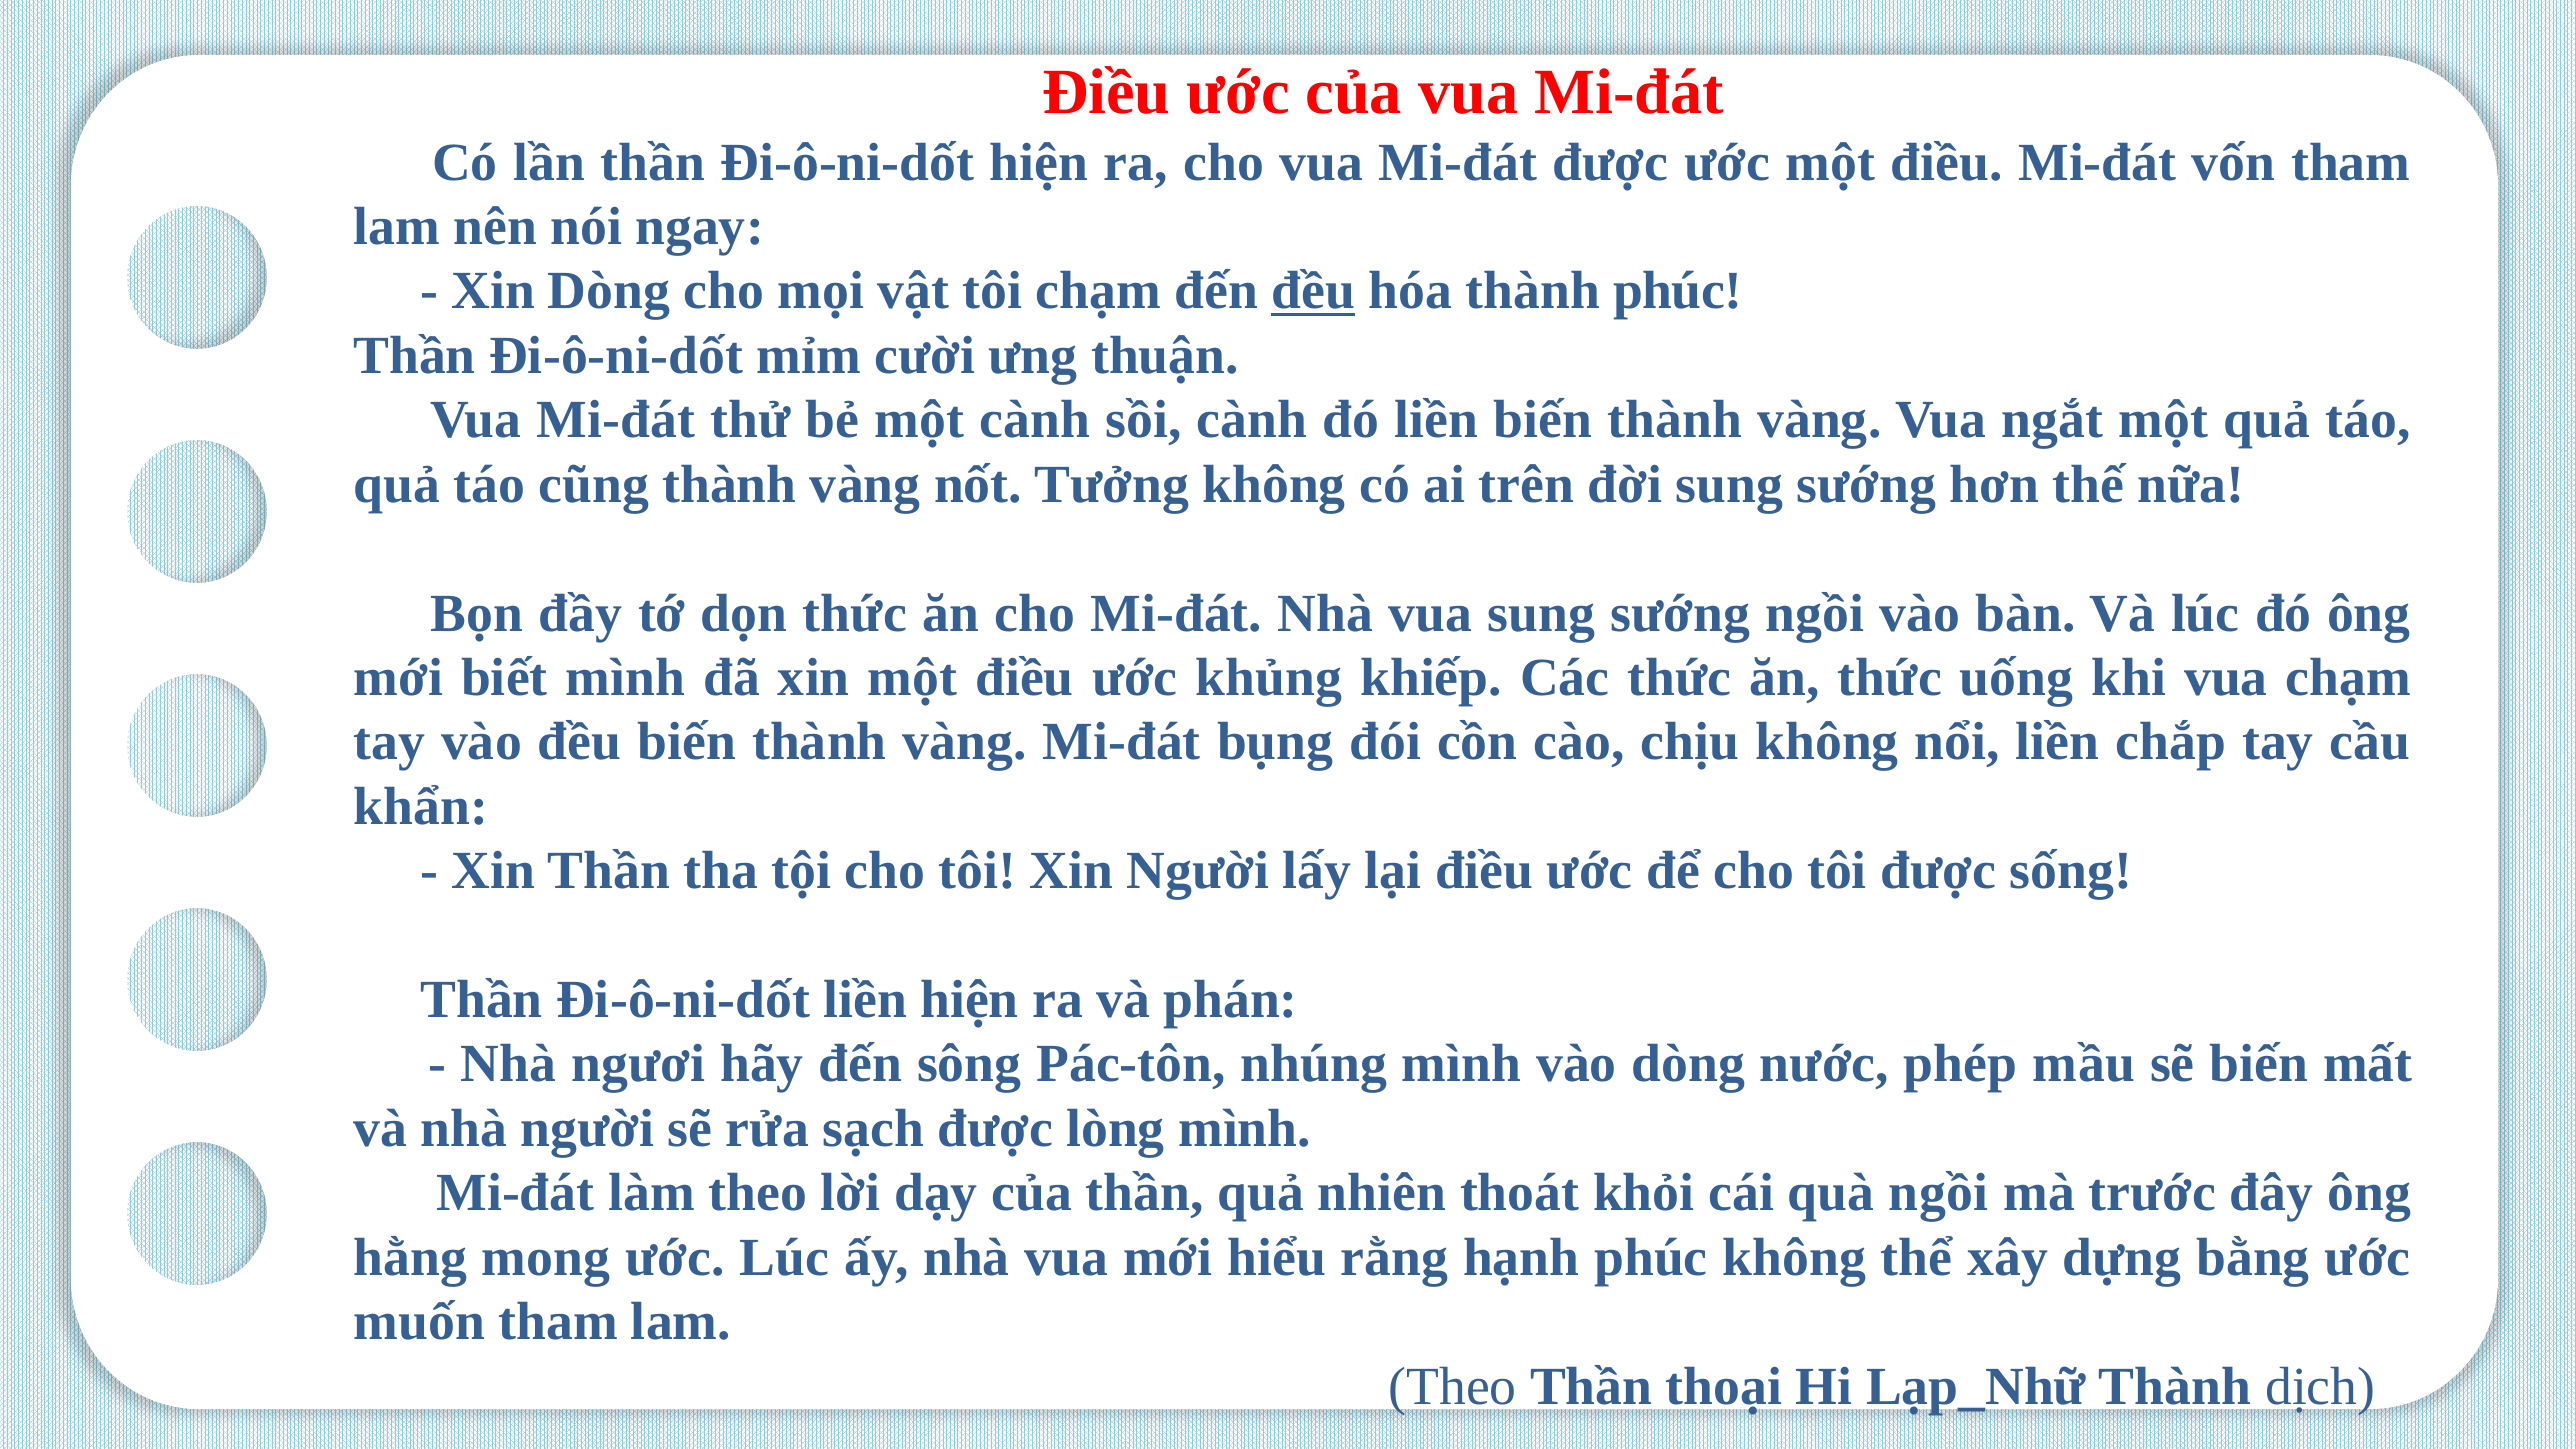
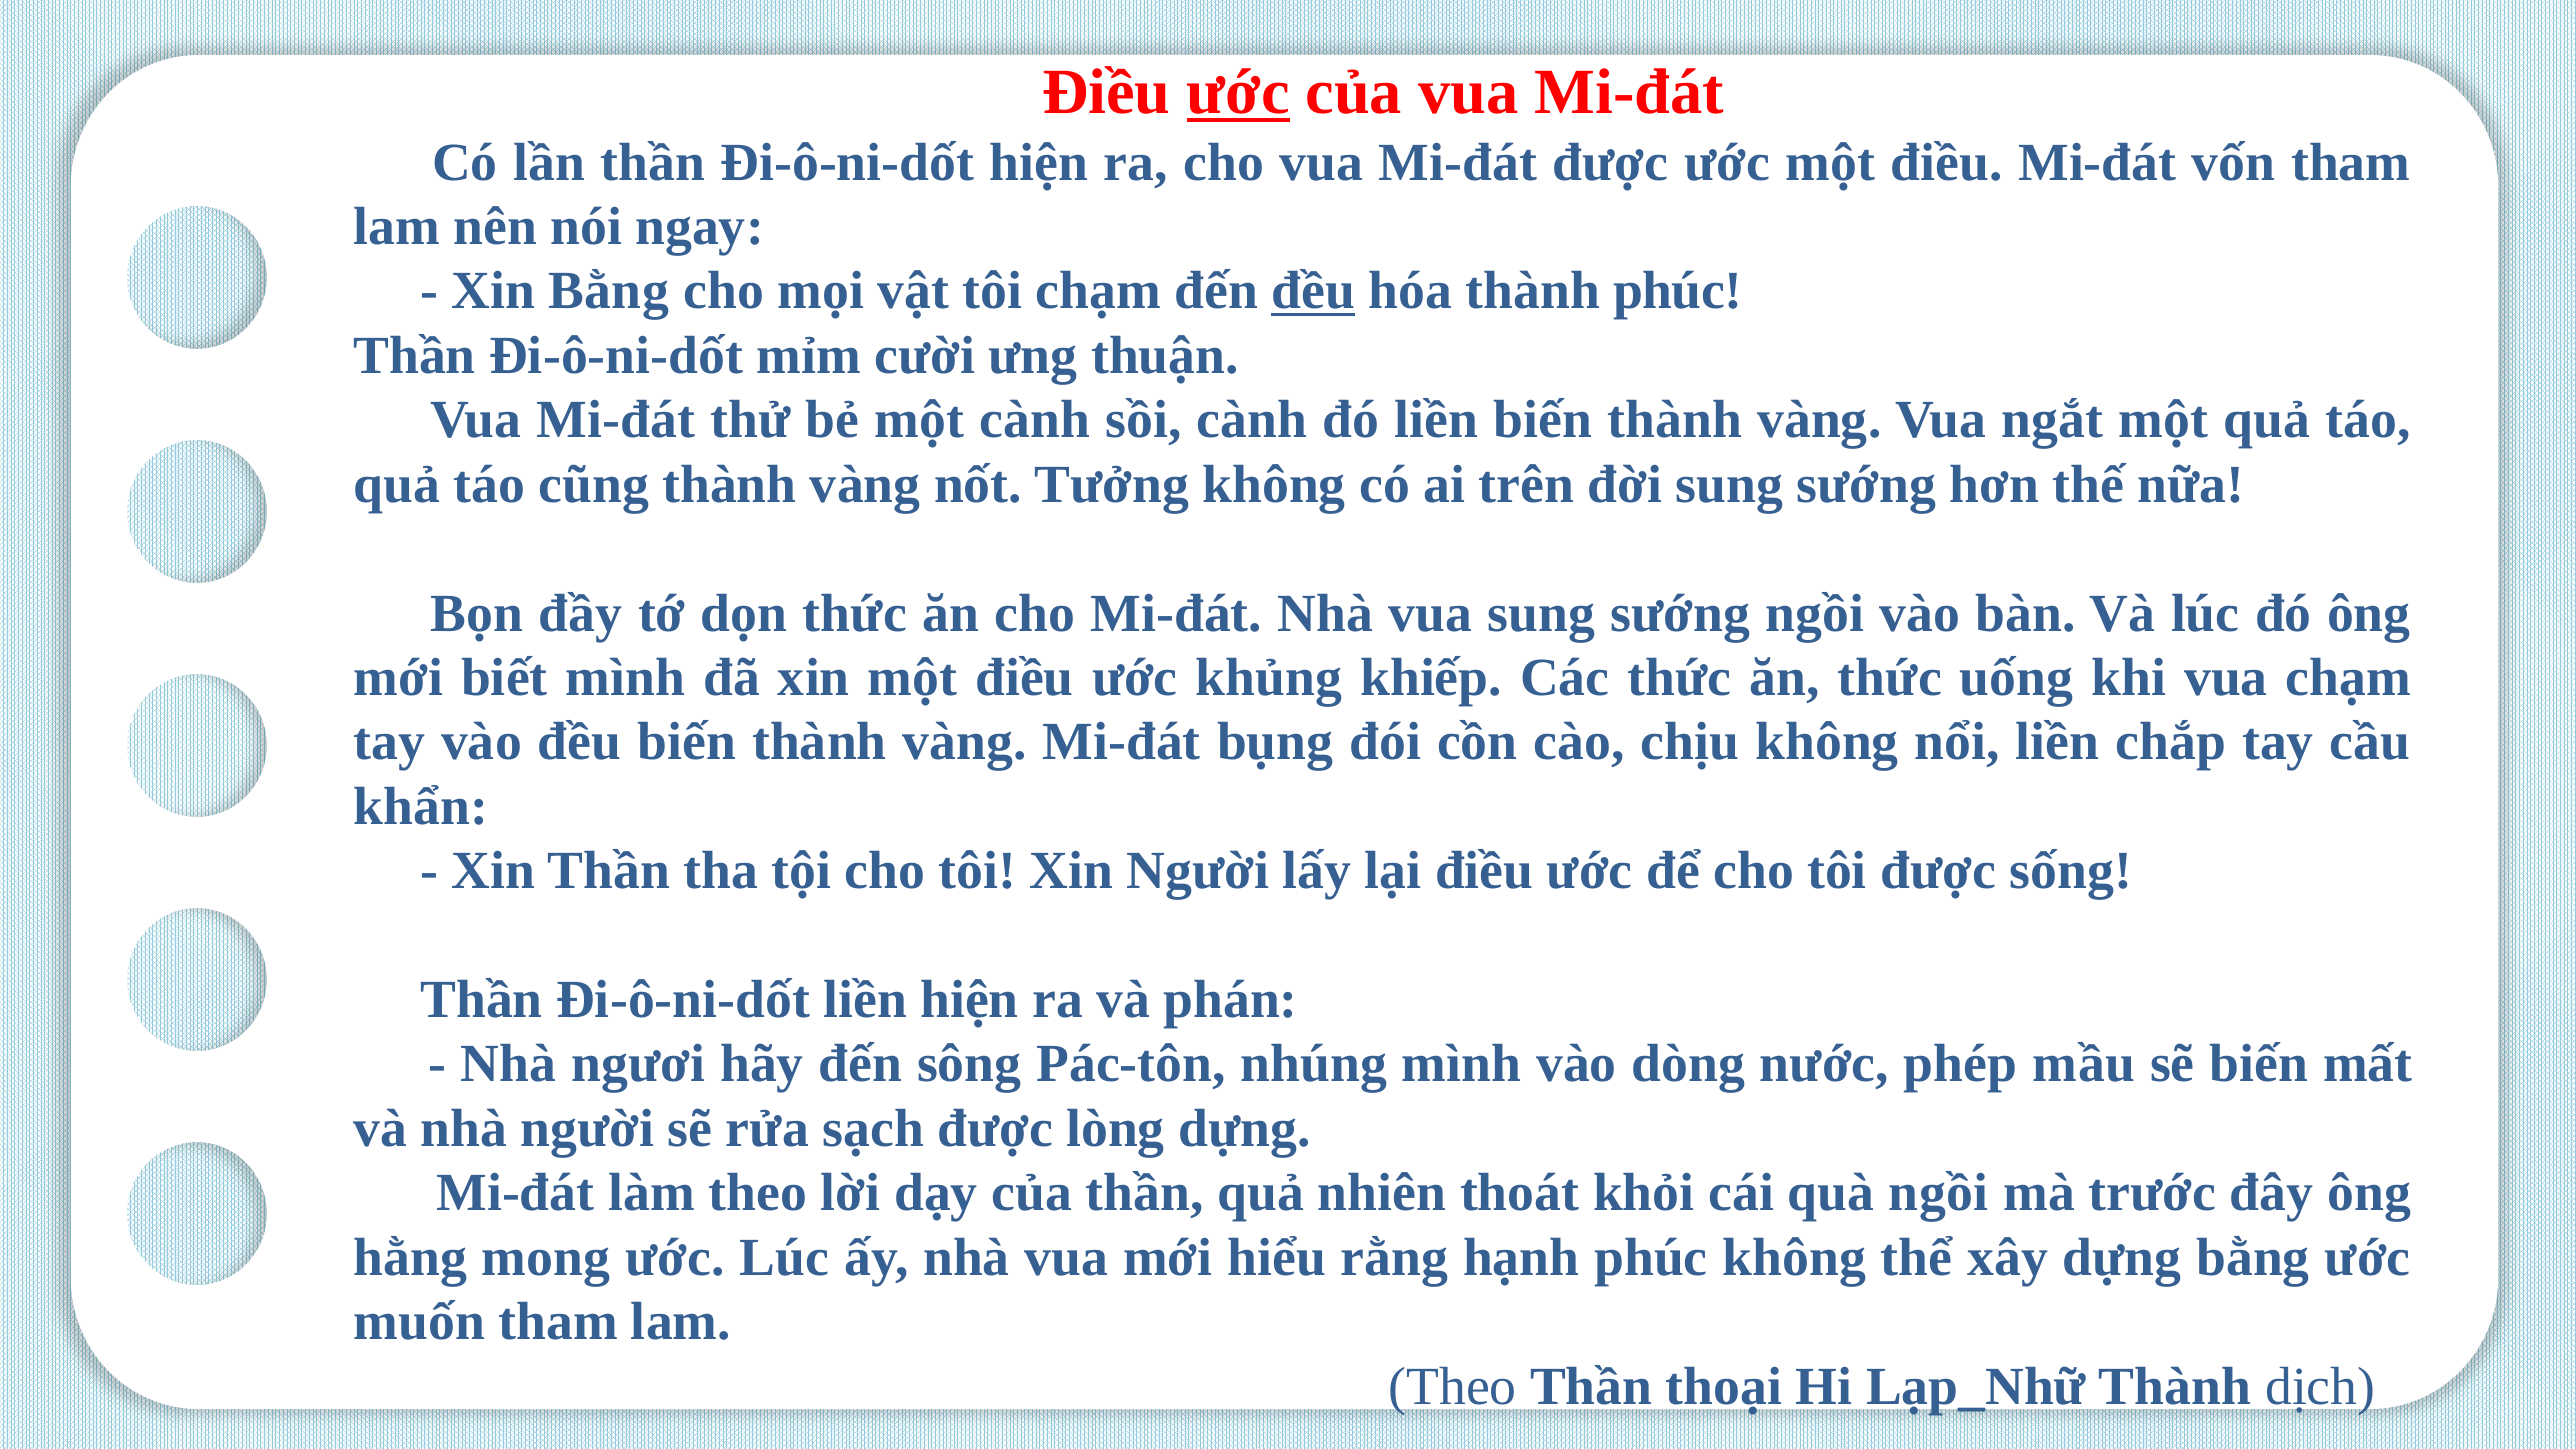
ước underline: none -> present (1238, 92)
Xin Dòng: Dòng -> Bằng (609, 291)
lòng mình: mình -> dựng (1245, 1129)
